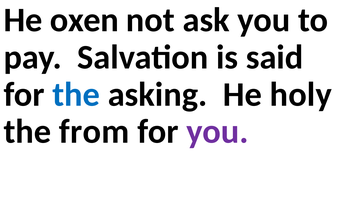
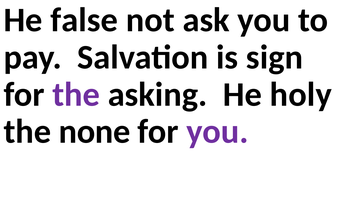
oxen: oxen -> false (84, 20)
said: said -> sign (275, 57)
the colour: blue -> purple (76, 94)
from: from -> none (95, 132)
